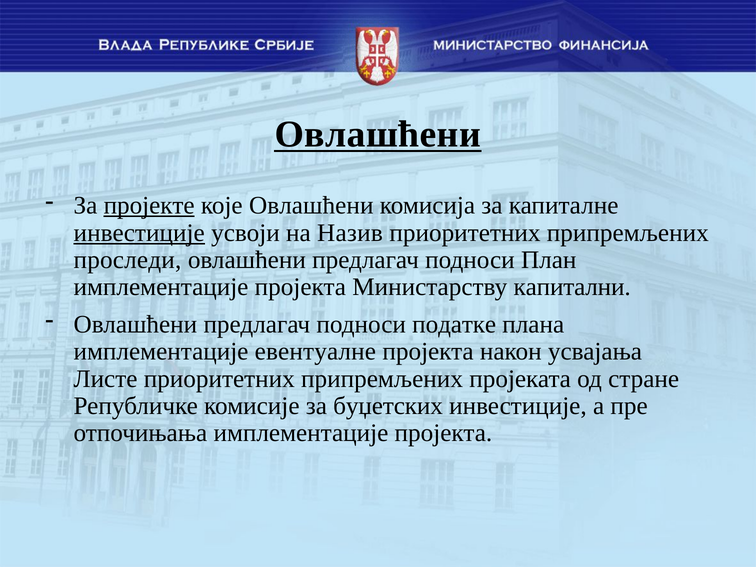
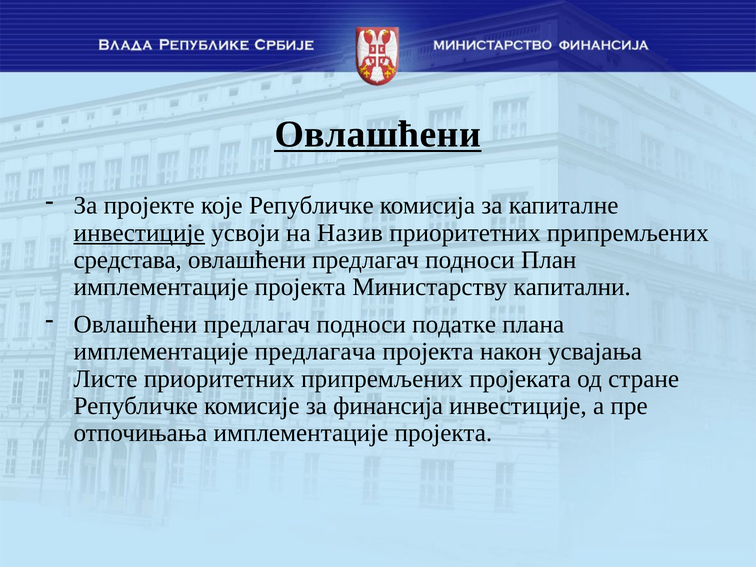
пројекте underline: present -> none (149, 206)
које Овлашћени: Овлашћени -> Републичке (311, 206)
проследи: проследи -> средстава (128, 260)
евентуалне: евентуалне -> предлагача (315, 352)
буџетских: буџетских -> финансија (388, 406)
